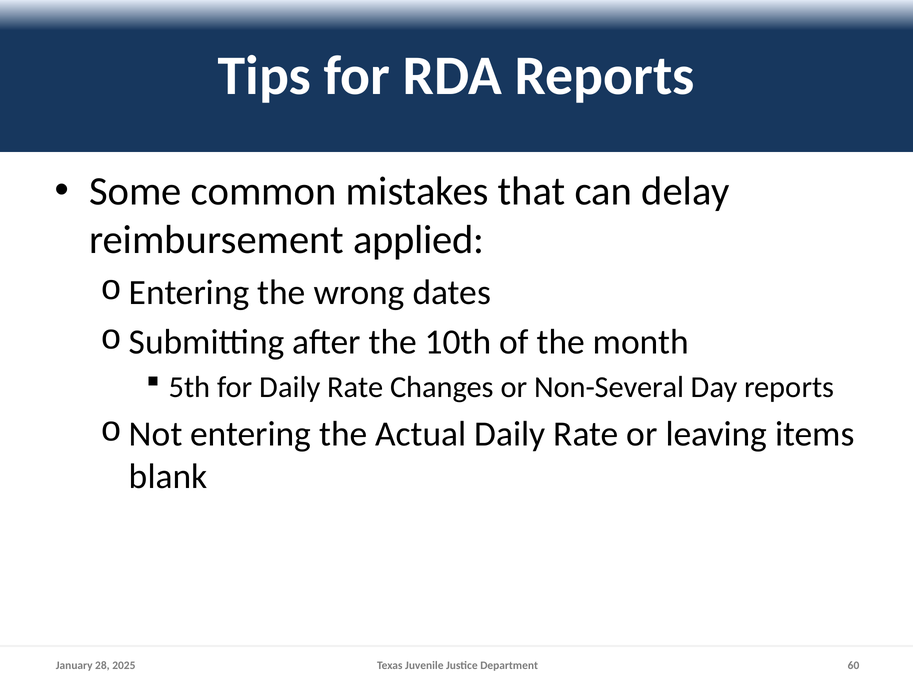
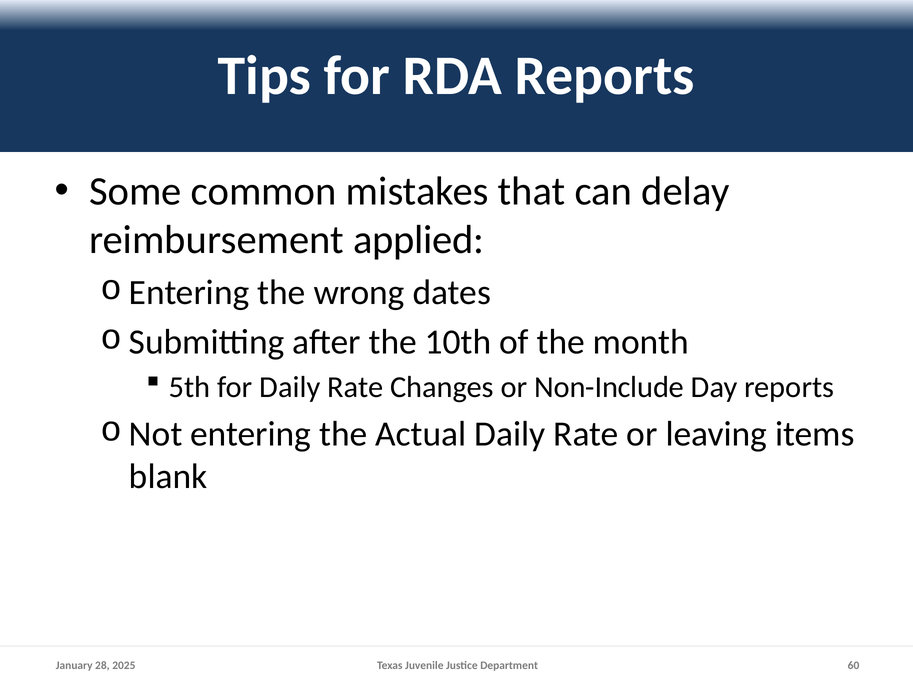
Non-Several: Non-Several -> Non-Include (609, 388)
